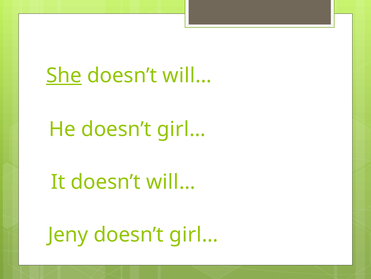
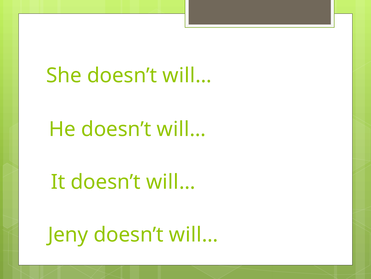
She underline: present -> none (64, 75)
He doesn’t girl…: girl… -> will… (181, 129)
Jeny doesn’t girl…: girl… -> will… (194, 234)
